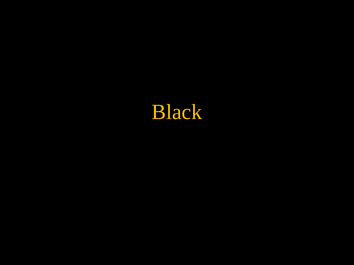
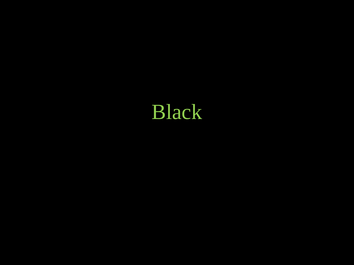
Black colour: yellow -> light green (177, 112)
